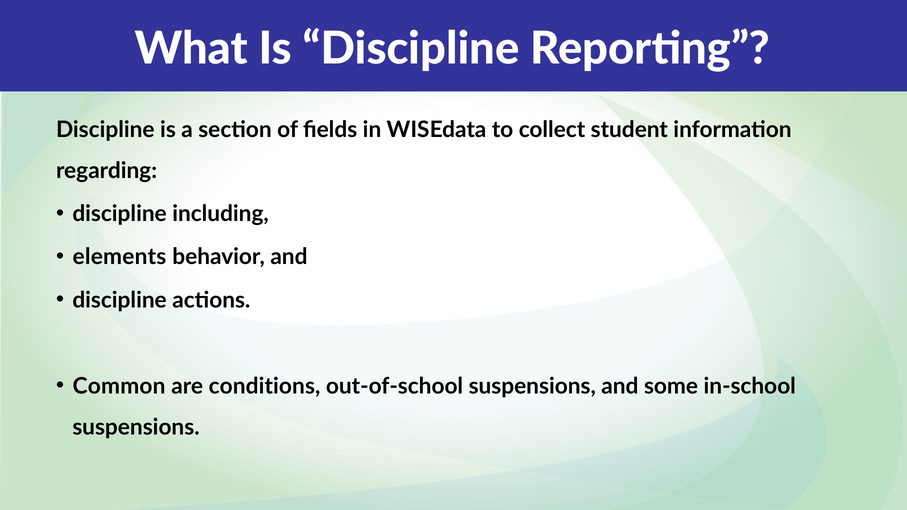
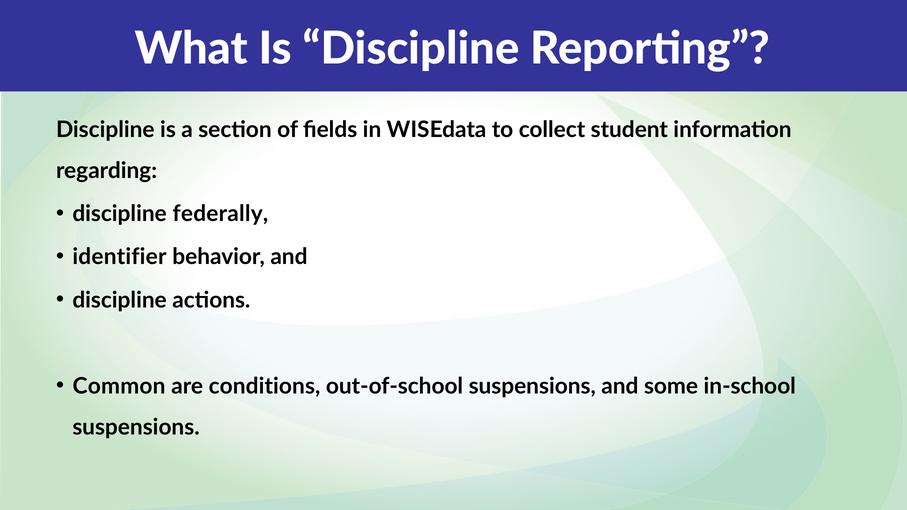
including: including -> federally (220, 214)
elements: elements -> identifier (119, 257)
